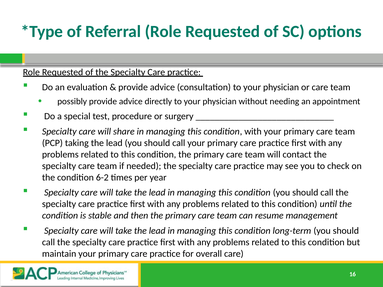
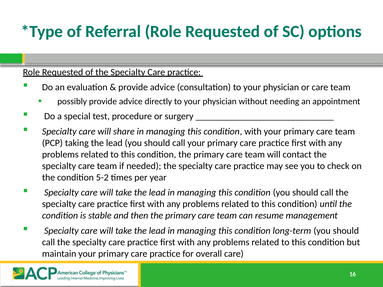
6-2: 6-2 -> 5-2 (102, 178)
